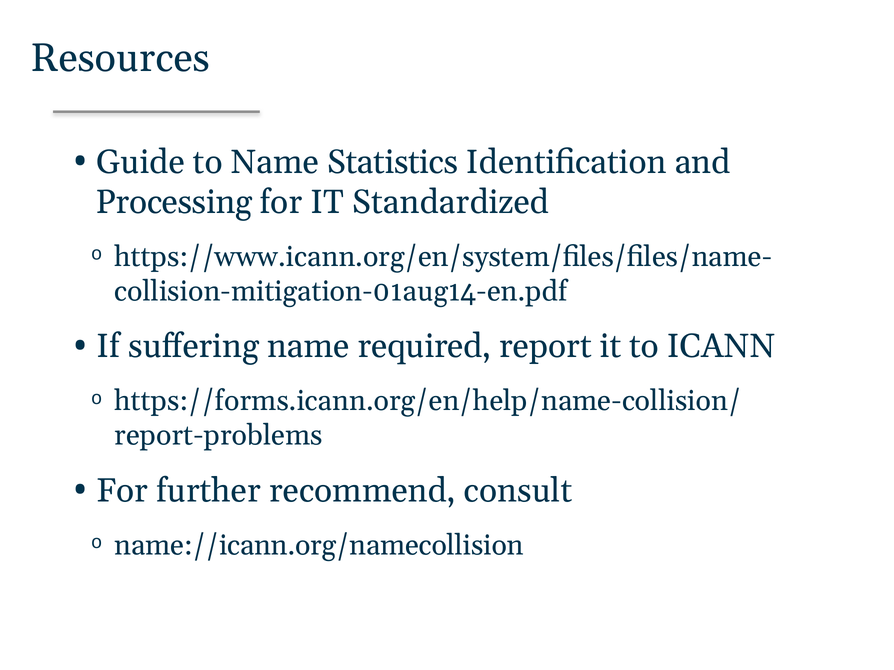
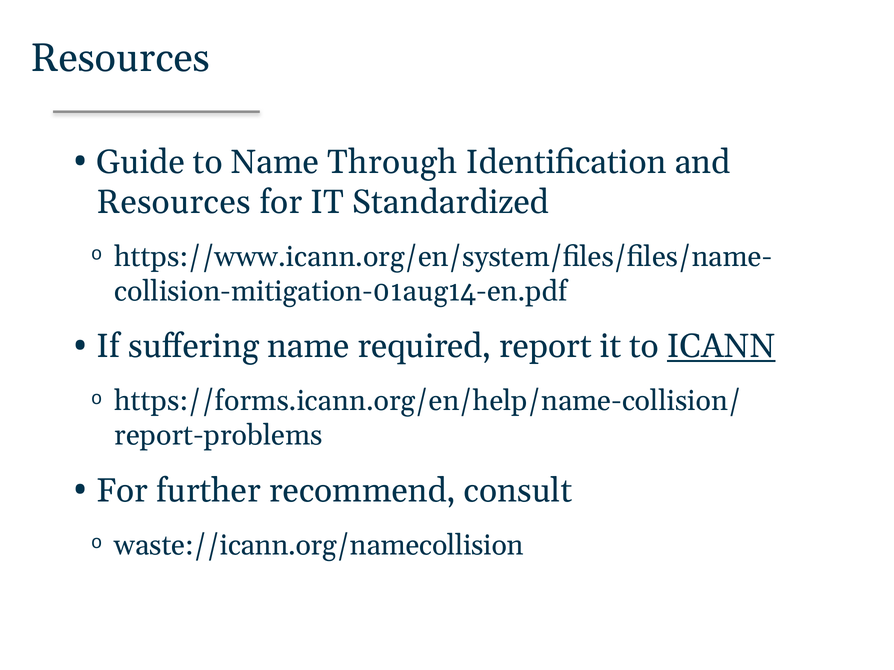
Statistics: Statistics -> Through (392, 162)
Processing: Processing -> Resources (174, 202)
ICANN underline: none -> present (721, 347)
name://icann.org/namecollision: name://icann.org/namecollision -> waste://icann.org/namecollision (319, 546)
